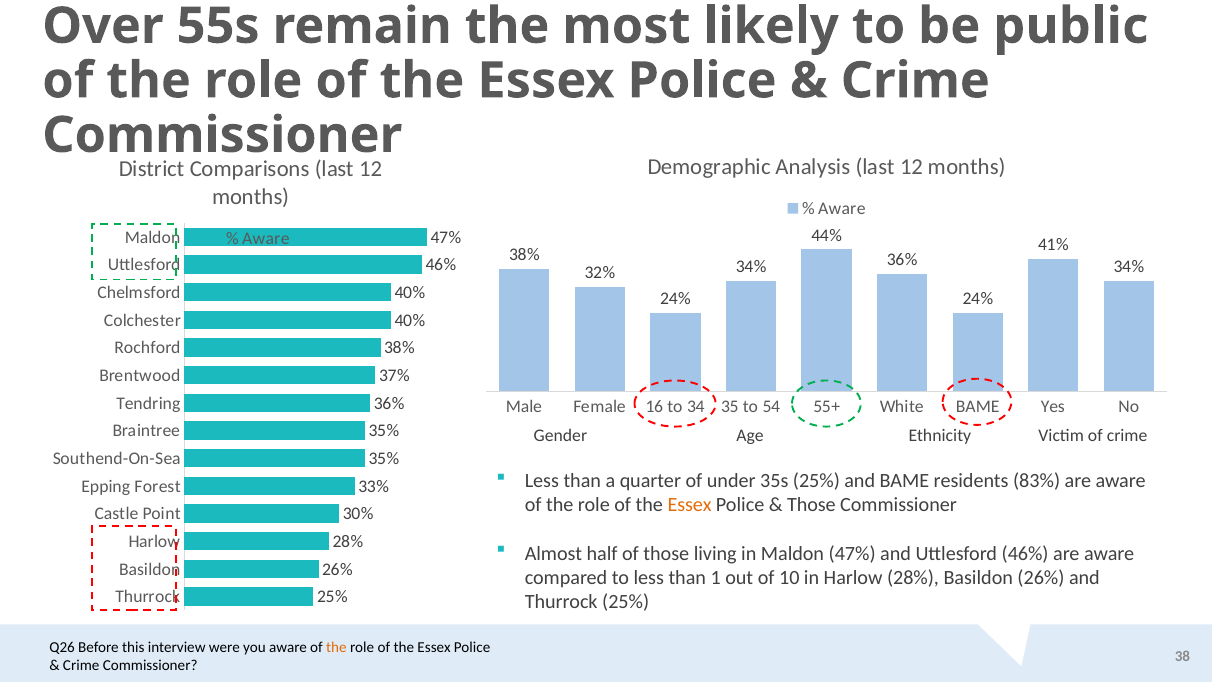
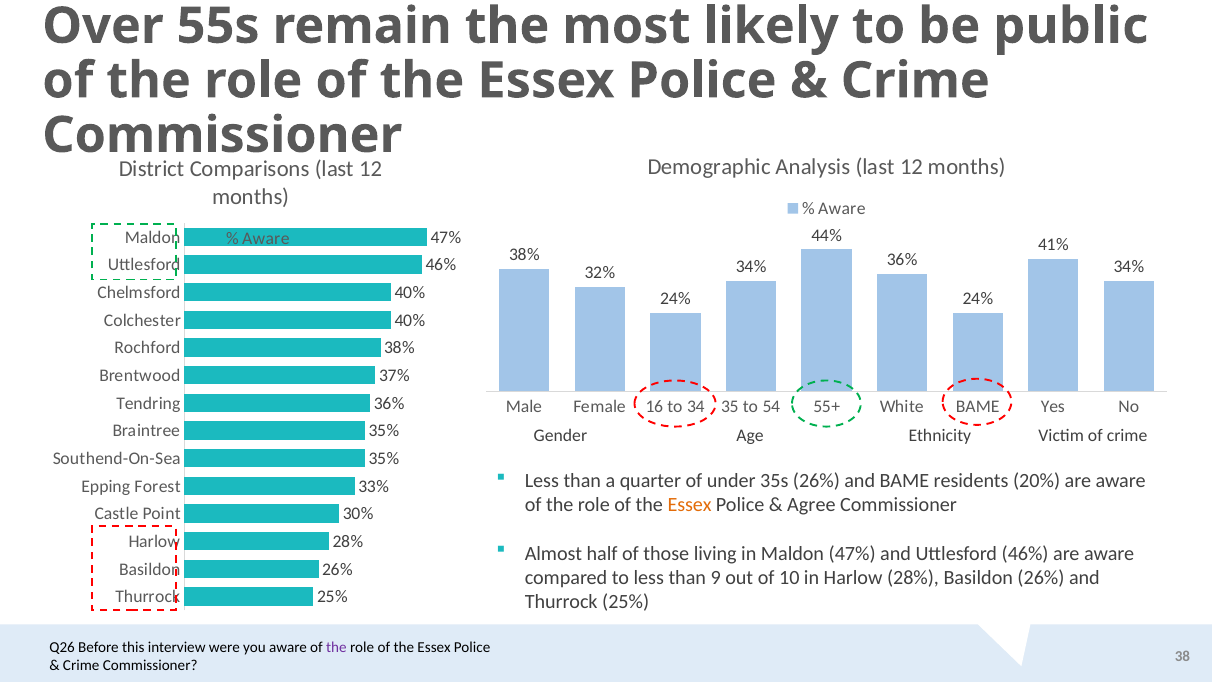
35s 25%: 25% -> 26% (816, 481)
83%: 83% -> 20% (1037, 481)
Those: Those -> Agree (811, 505)
1: 1 -> 9 (716, 578)
the colour: orange -> purple (336, 647)
